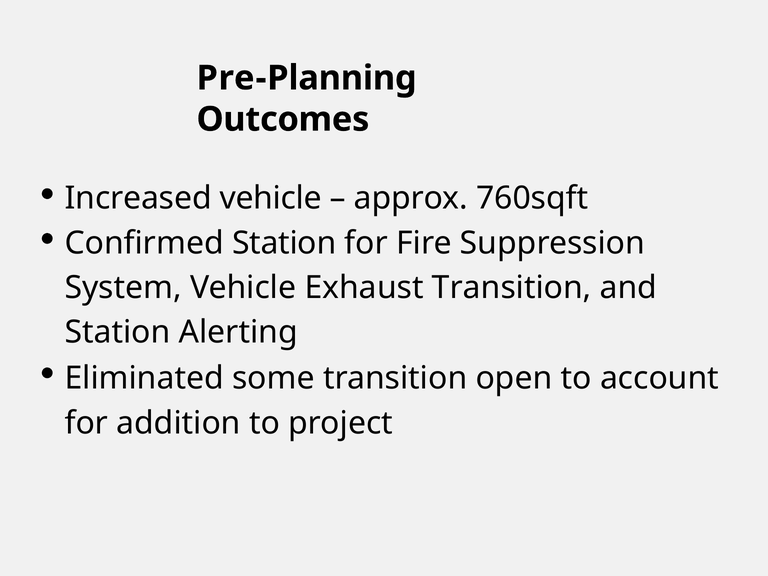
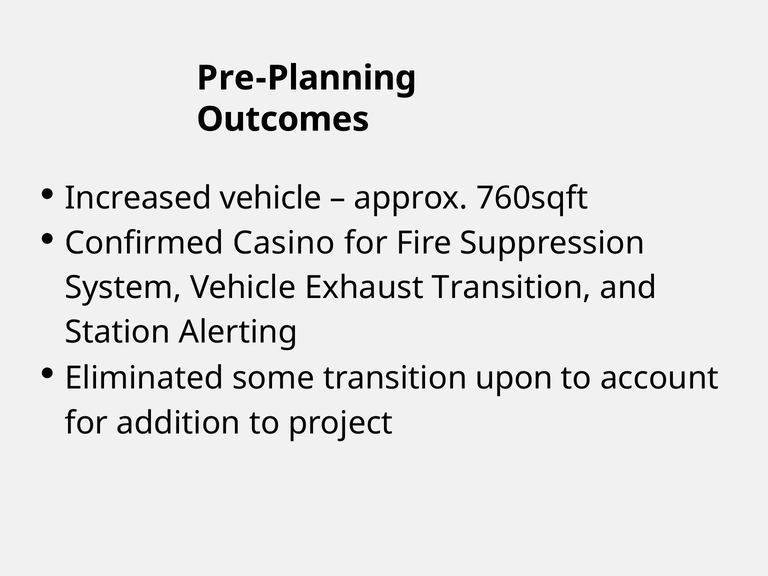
Confirmed Station: Station -> Casino (284, 243)
open: open -> upon (514, 378)
